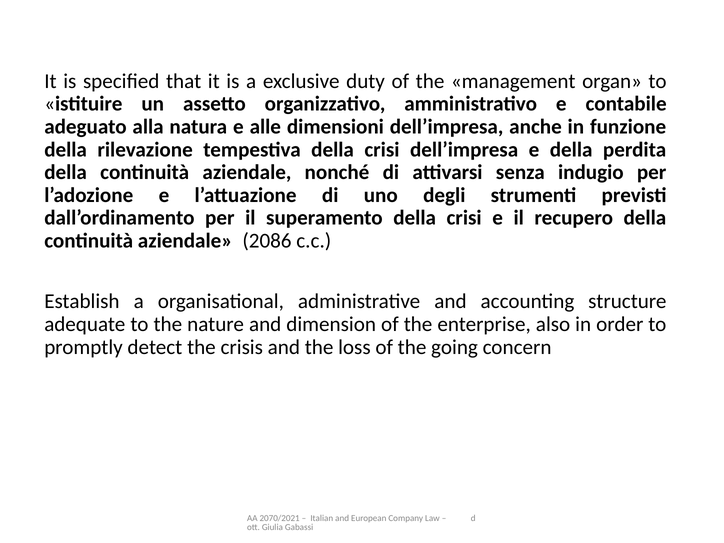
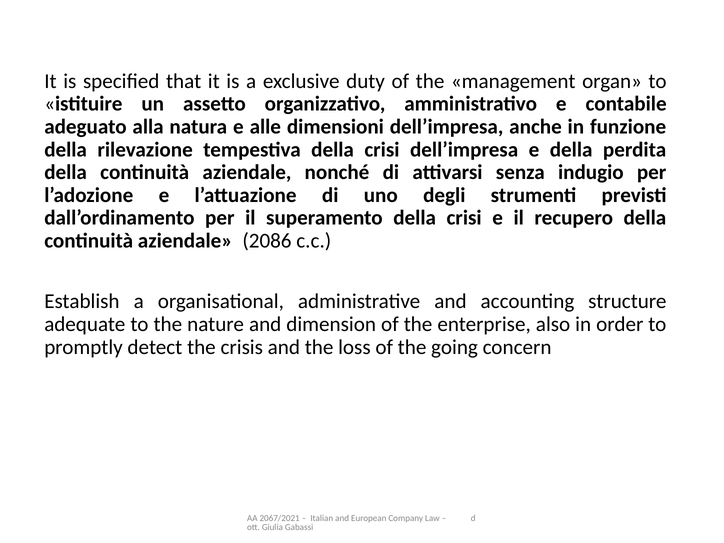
2070/2021: 2070/2021 -> 2067/2021 (280, 518)
